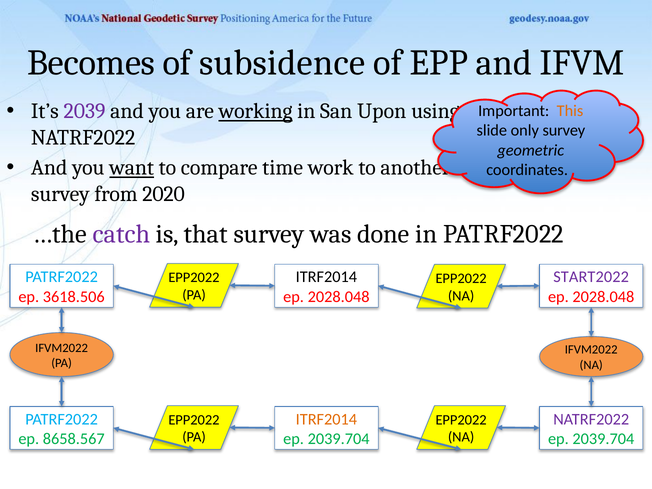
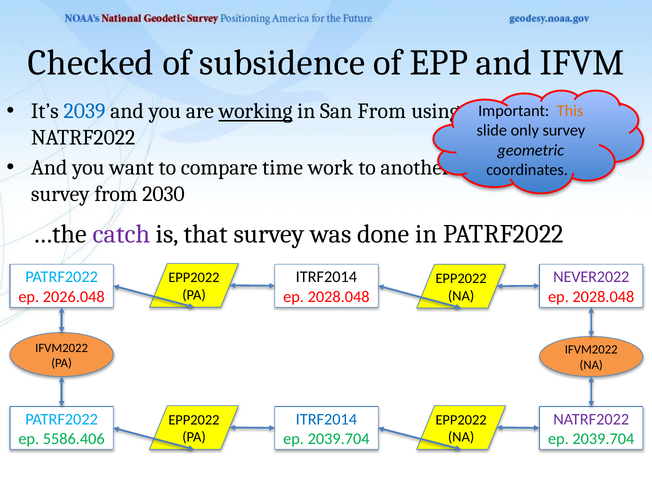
Becomes: Becomes -> Checked (91, 63)
2039 colour: purple -> blue (85, 111)
San Upon: Upon -> From (382, 111)
want underline: present -> none (132, 168)
2020: 2020 -> 2030 (164, 194)
START2022: START2022 -> NEVER2022 (591, 277)
3618.506: 3618.506 -> 2026.048 (74, 297)
ITRF2014 colour: orange -> blue (326, 419)
8658.567: 8658.567 -> 5586.406 (74, 439)
